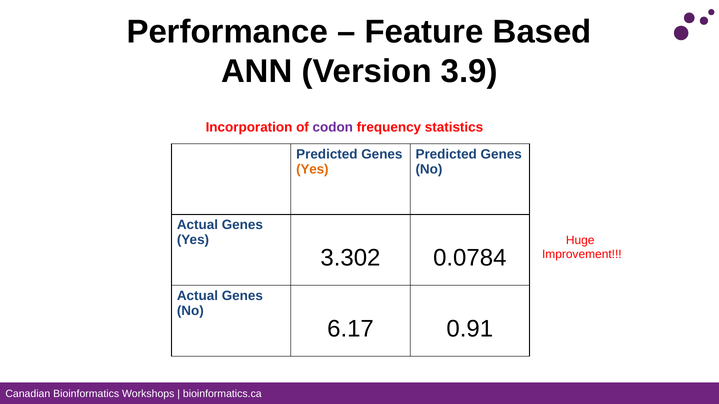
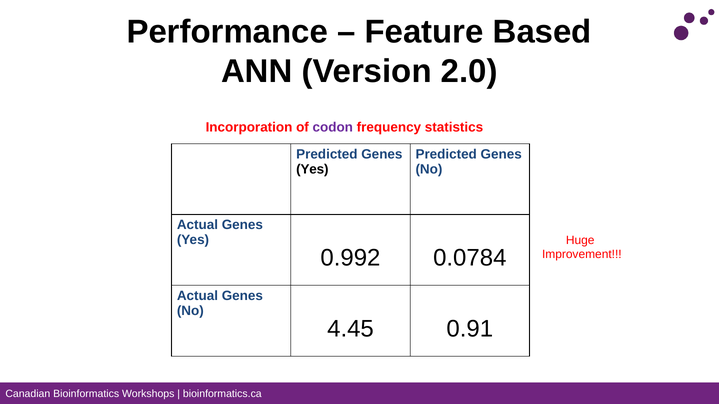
3.9: 3.9 -> 2.0 (469, 71)
Yes colour: orange -> black (312, 169)
3.302: 3.302 -> 0.992 (350, 258)
6.17: 6.17 -> 4.45 (350, 329)
